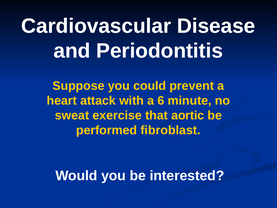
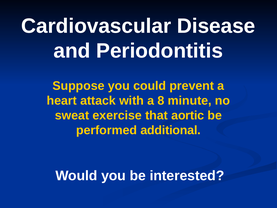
6: 6 -> 8 (161, 101)
fibroblast: fibroblast -> additional (171, 130)
